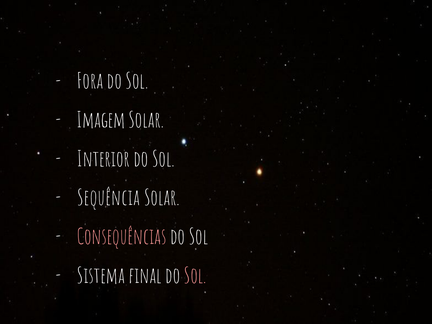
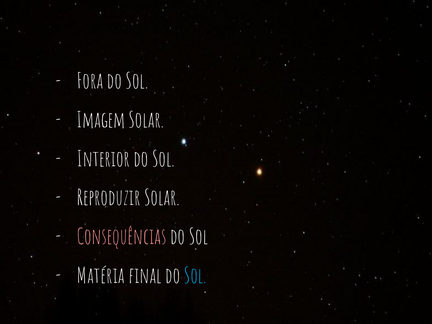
Sequência: Sequência -> Reproduzir (109, 198)
Sistema: Sistema -> Matéria (101, 276)
Sol colour: pink -> light blue (195, 276)
